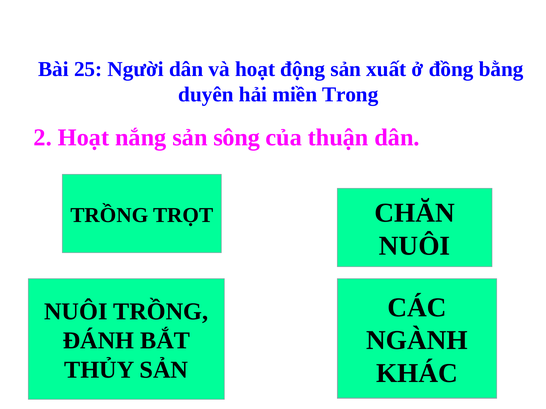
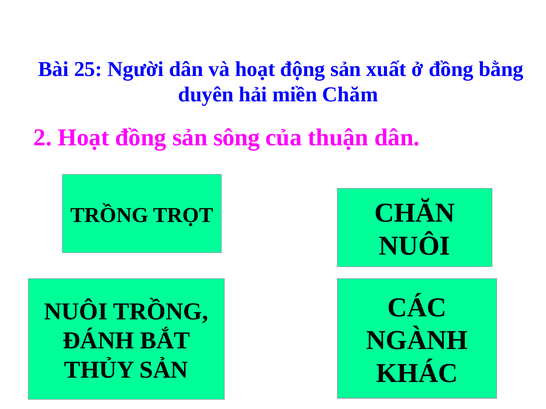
Trong: Trong -> Chăm (350, 95)
Hoạt nắng: nắng -> đồng (141, 138)
